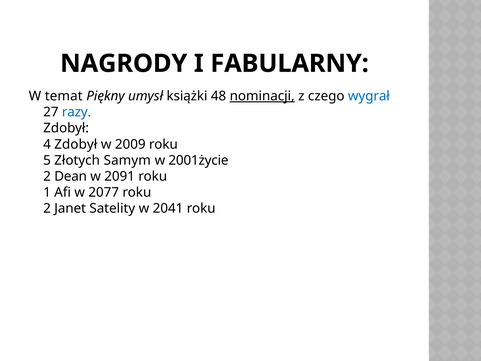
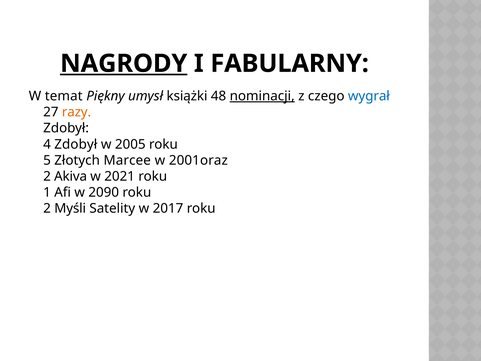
NAGRODY underline: none -> present (124, 63)
razy colour: blue -> orange (76, 112)
2009: 2009 -> 2005 (130, 144)
Samym: Samym -> Marcee (127, 160)
2001życie: 2001życie -> 2001oraz (198, 160)
Dean: Dean -> Akiva (71, 176)
2091: 2091 -> 2021 (120, 176)
2077: 2077 -> 2090 (104, 192)
Janet: Janet -> Myśli (70, 208)
2041: 2041 -> 2017 (168, 208)
